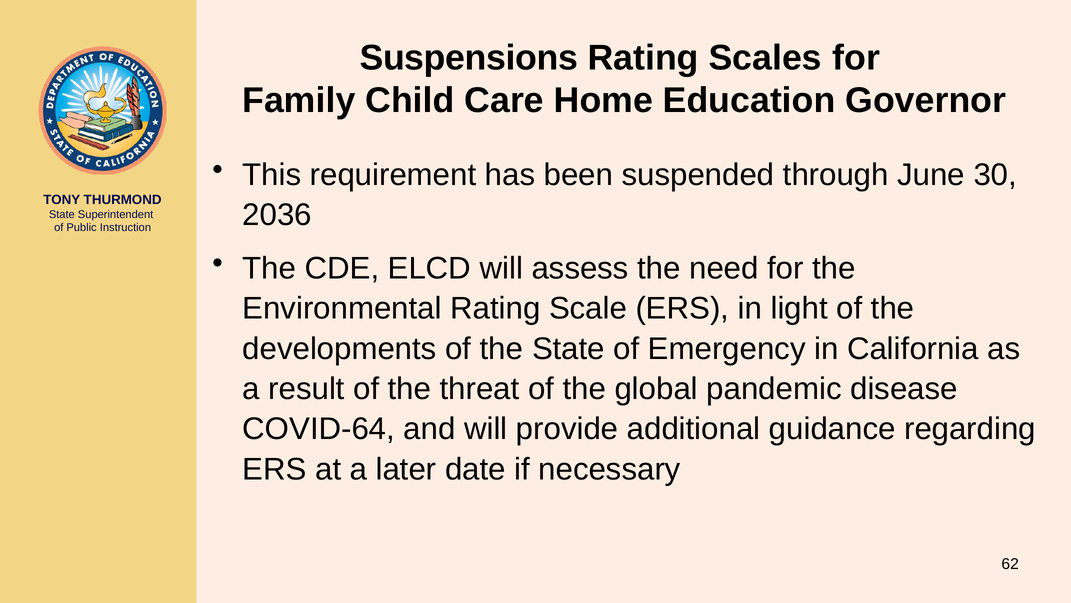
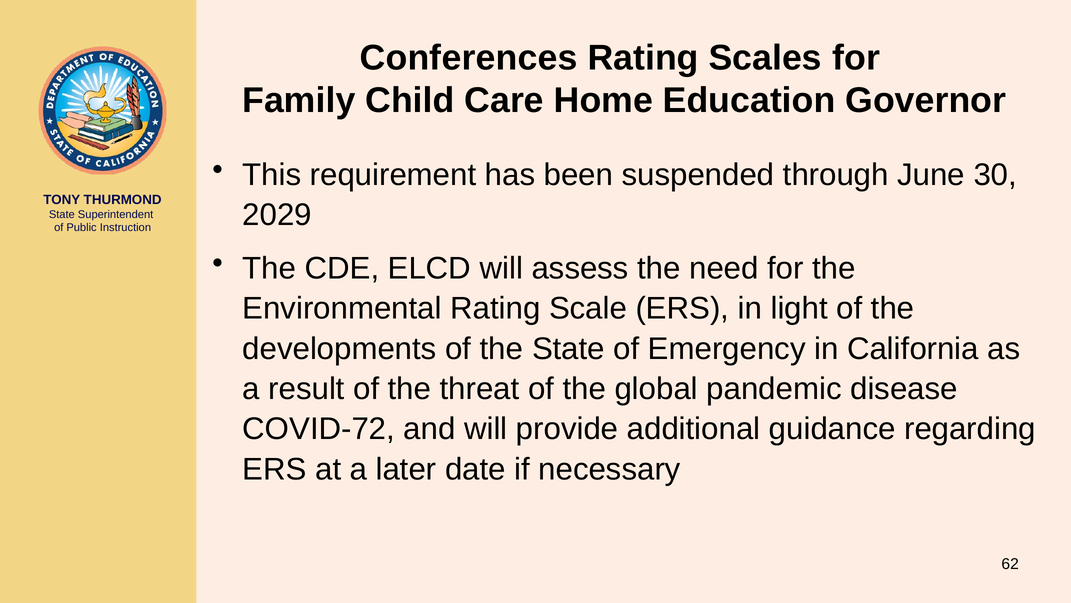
Suspensions: Suspensions -> Conferences (469, 58)
2036: 2036 -> 2029 (277, 215)
COVID-64: COVID-64 -> COVID-72 (319, 429)
